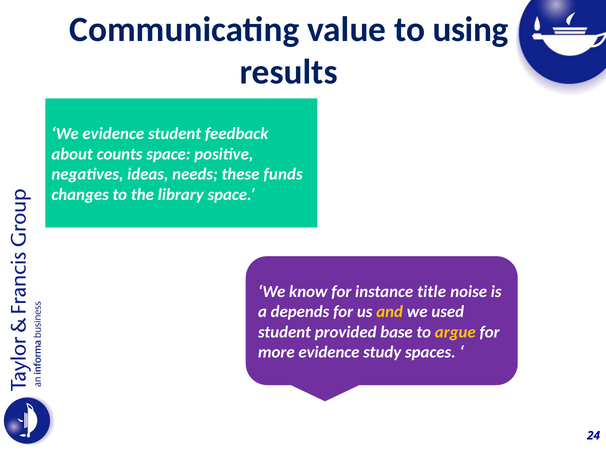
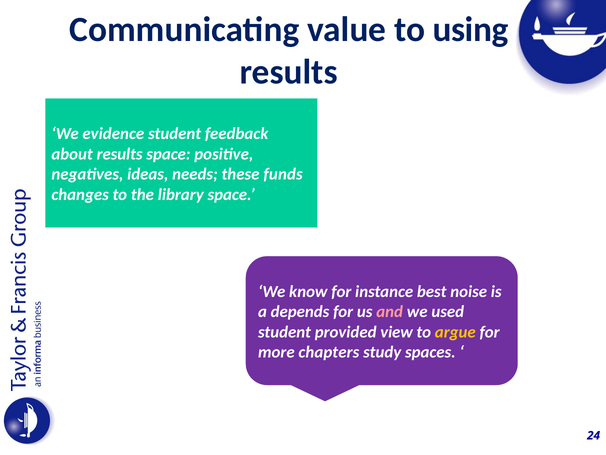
about counts: counts -> results (120, 154)
title: title -> best (432, 291)
and colour: yellow -> pink (390, 311)
base: base -> view (397, 332)
more evidence: evidence -> chapters (329, 352)
